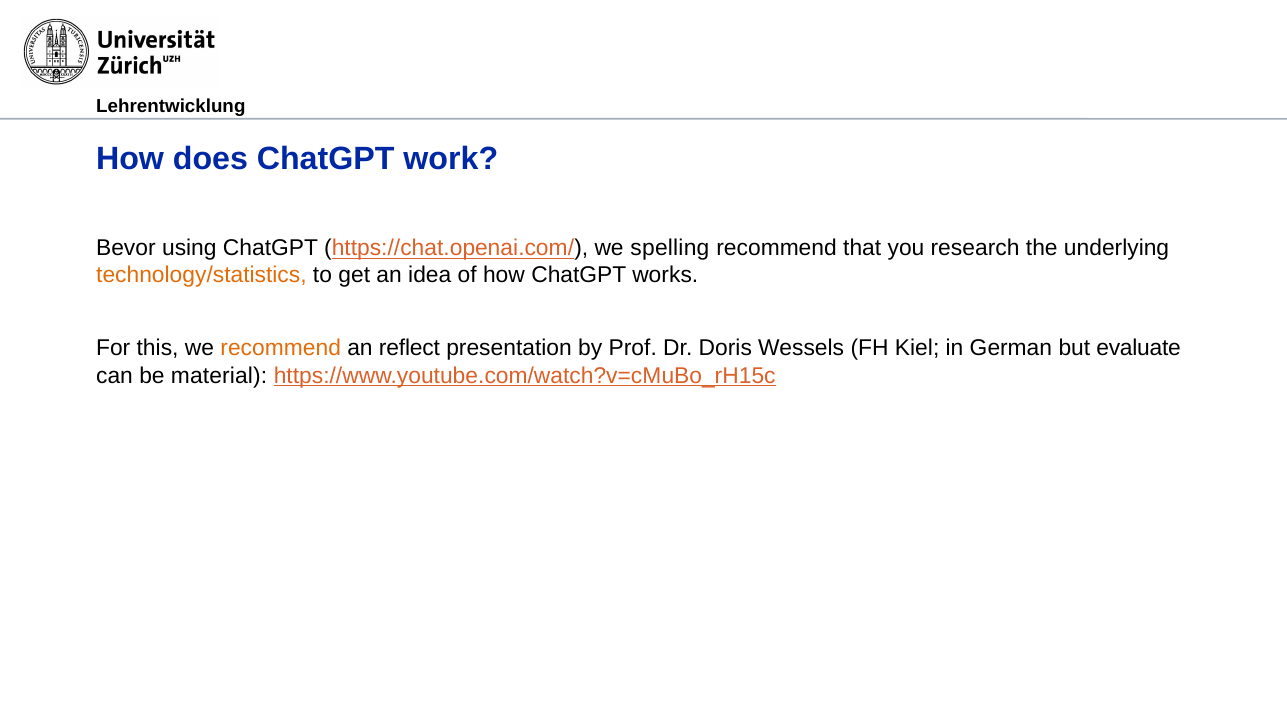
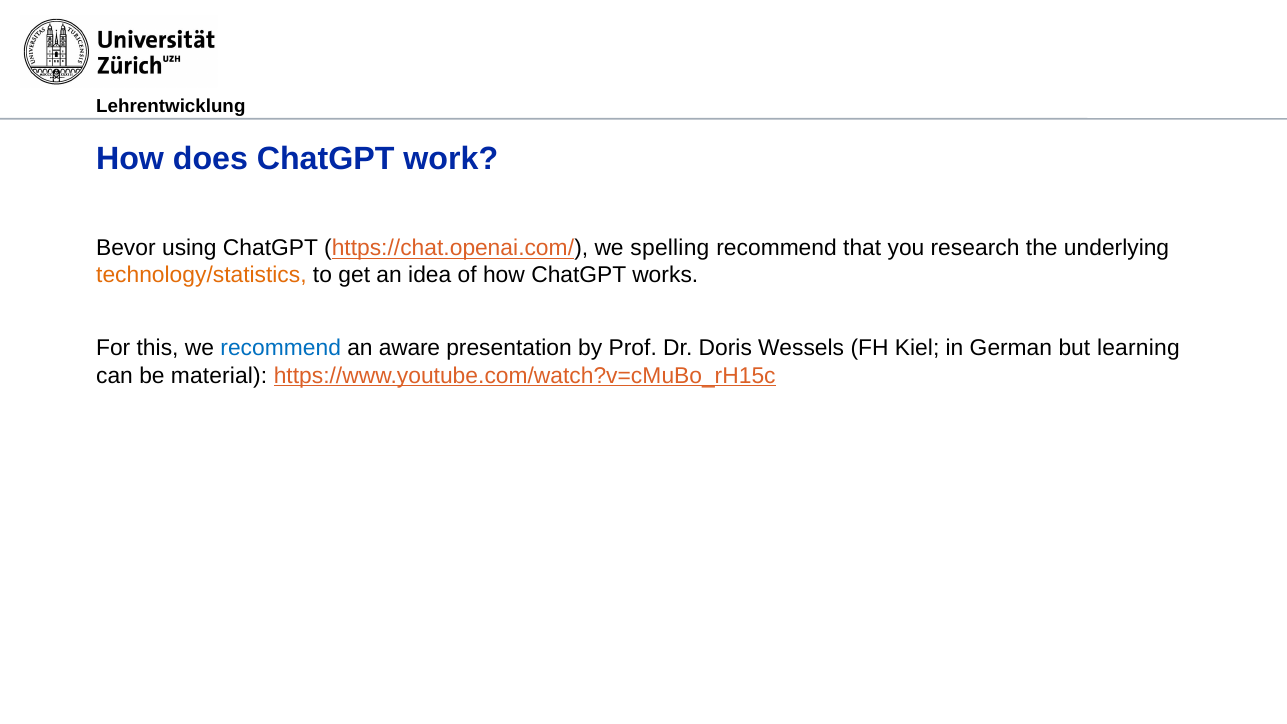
recommend colour: orange -> blue (281, 348)
reflect: reflect -> aware (409, 348)
evaluate: evaluate -> learning (1138, 348)
